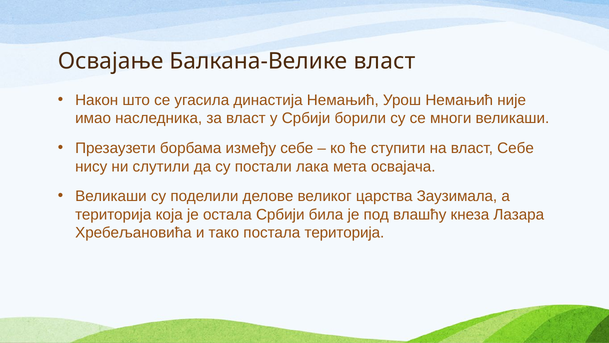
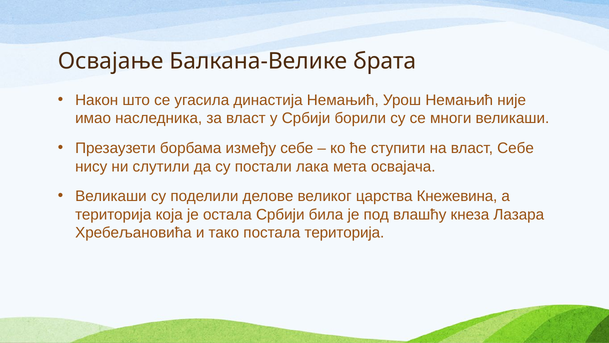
Балкана-Велике власт: власт -> брата (385, 61)
Заузимала: Заузимала -> Кнежевина (457, 196)
